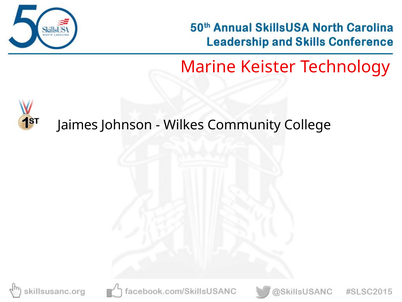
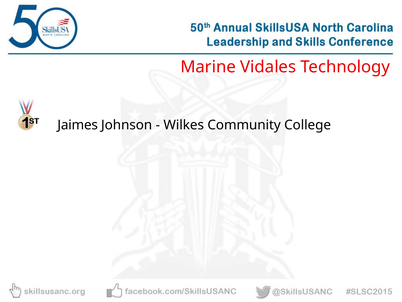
Keister: Keister -> Vidales (268, 67)
